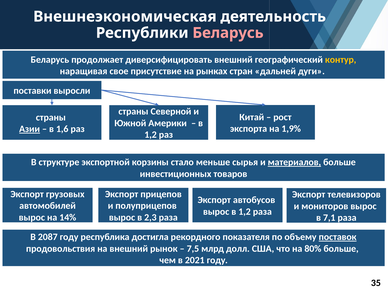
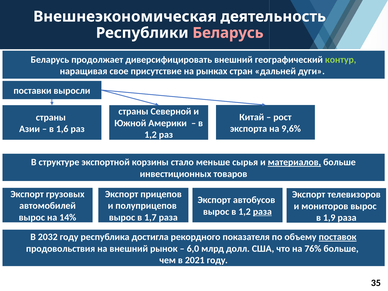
контур colour: yellow -> light green (341, 60)
1,9%: 1,9% -> 9,6% (291, 129)
Азии underline: present -> none (30, 129)
раза underline: none -> present (262, 212)
2,3: 2,3 -> 1,7 (150, 217)
7,1: 7,1 -> 1,9 (329, 218)
2087: 2087 -> 2032 (48, 237)
7,5: 7,5 -> 6,0 (193, 249)
80%: 80% -> 76% (313, 249)
